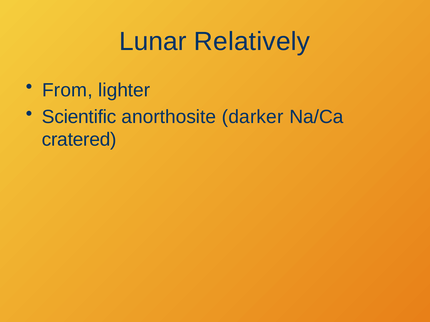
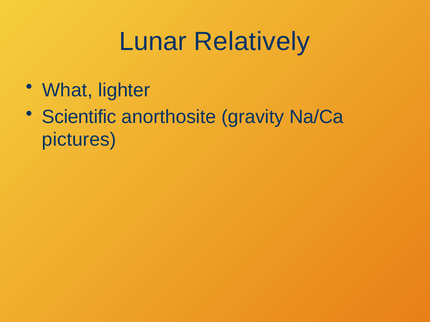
From: From -> What (67, 90)
darker: darker -> gravity (253, 117)
cratered: cratered -> pictures (79, 140)
